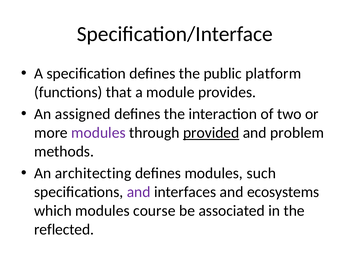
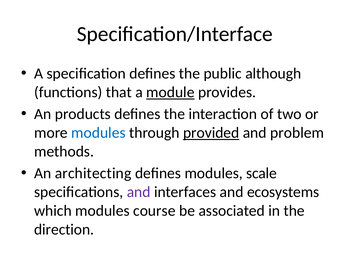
platform: platform -> although (273, 73)
module underline: none -> present (170, 92)
assigned: assigned -> products (83, 114)
modules colour: purple -> blue (98, 133)
such: such -> scale (261, 173)
reflected: reflected -> direction (64, 229)
